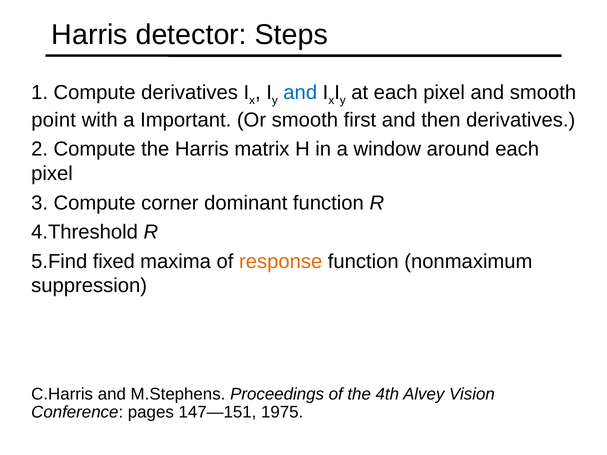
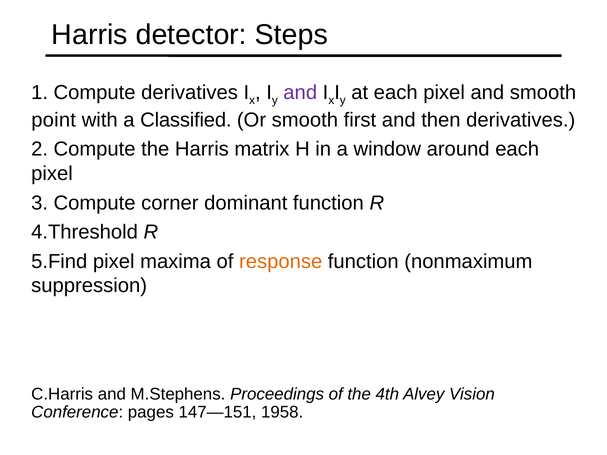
and colour: blue -> purple (300, 92)
Important: Important -> Classified (186, 120)
fixed: fixed -> pixel (114, 262)
1975: 1975 -> 1958 (282, 412)
